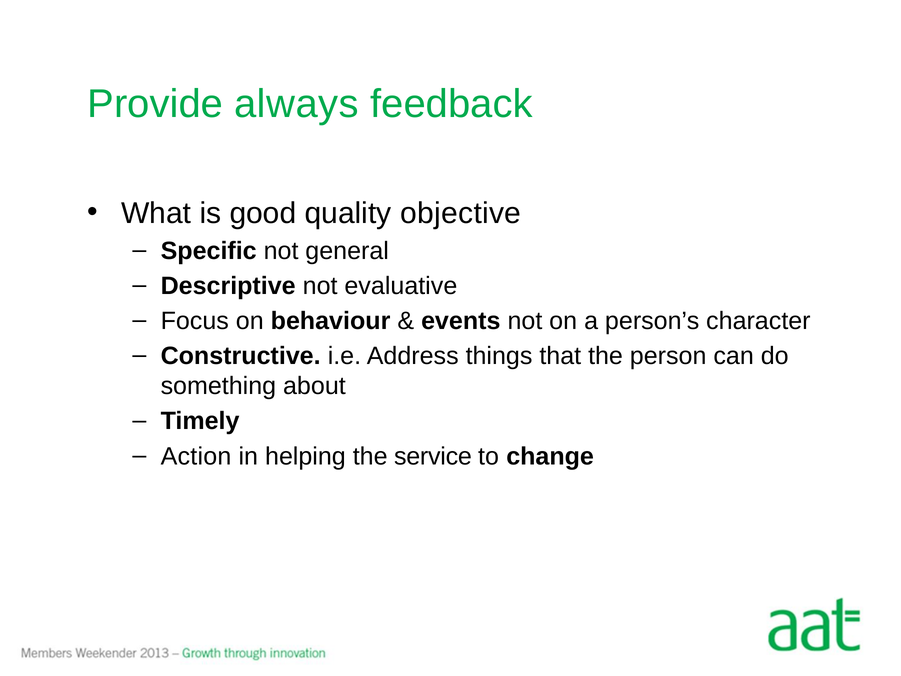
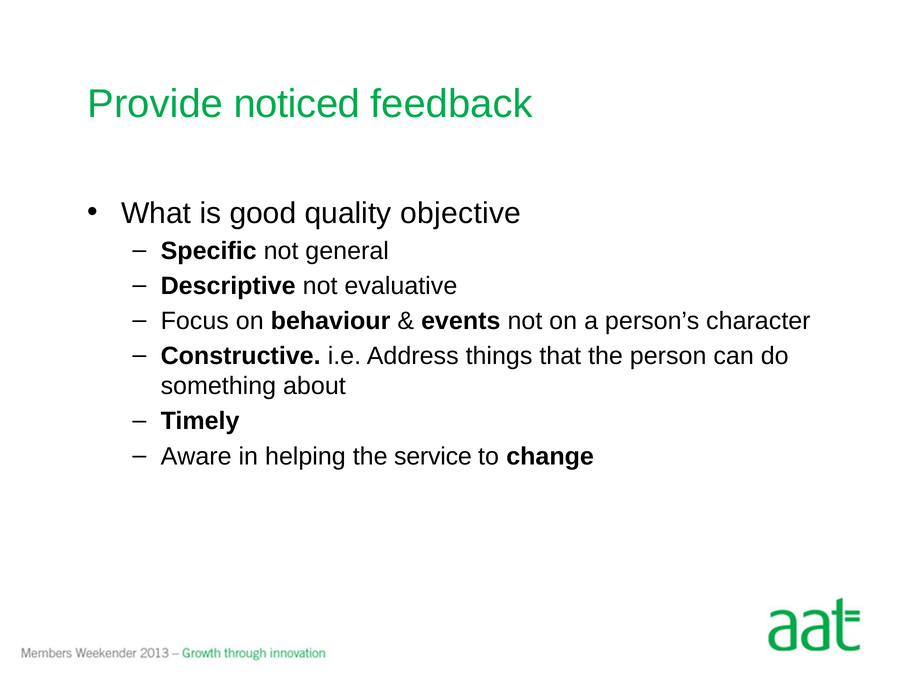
always: always -> noticed (297, 104)
Action: Action -> Aware (196, 456)
